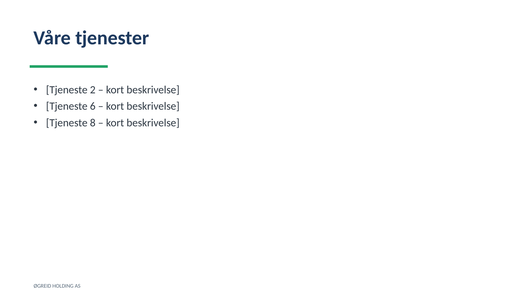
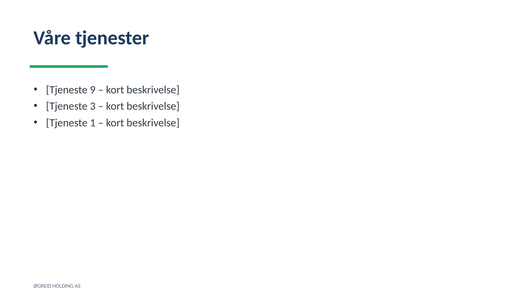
2: 2 -> 9 (93, 90)
6: 6 -> 3 (93, 106)
8: 8 -> 1 (93, 123)
